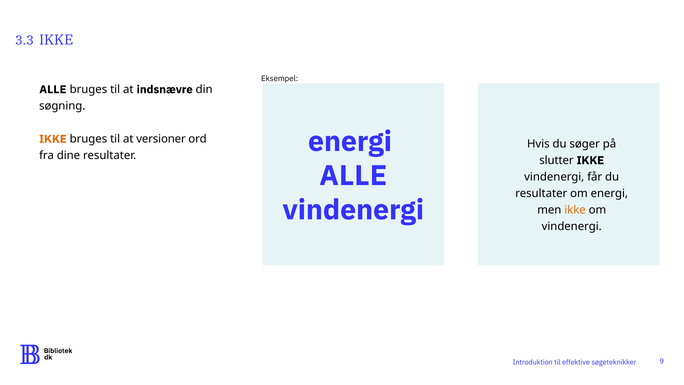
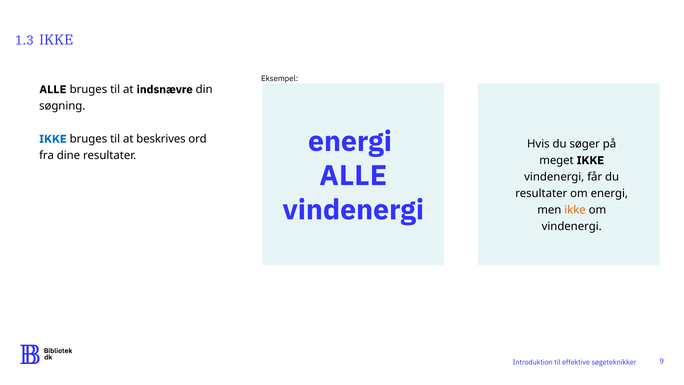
3.3: 3.3 -> 1.3 (24, 40)
IKKE colour: orange -> blue (53, 139)
versioner: versioner -> beskrives (161, 139)
slutter: slutter -> meget (556, 160)
